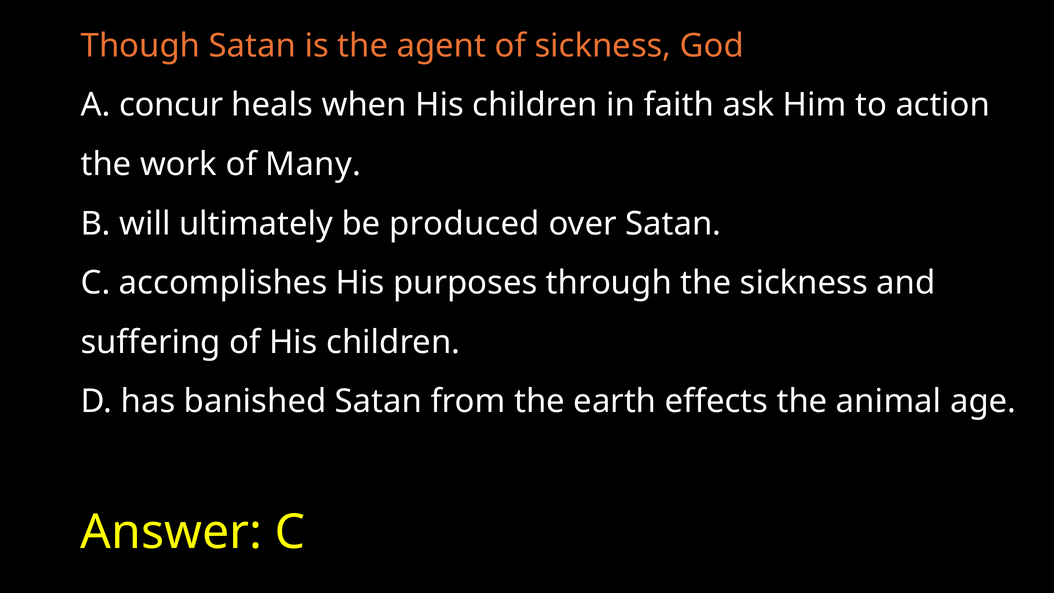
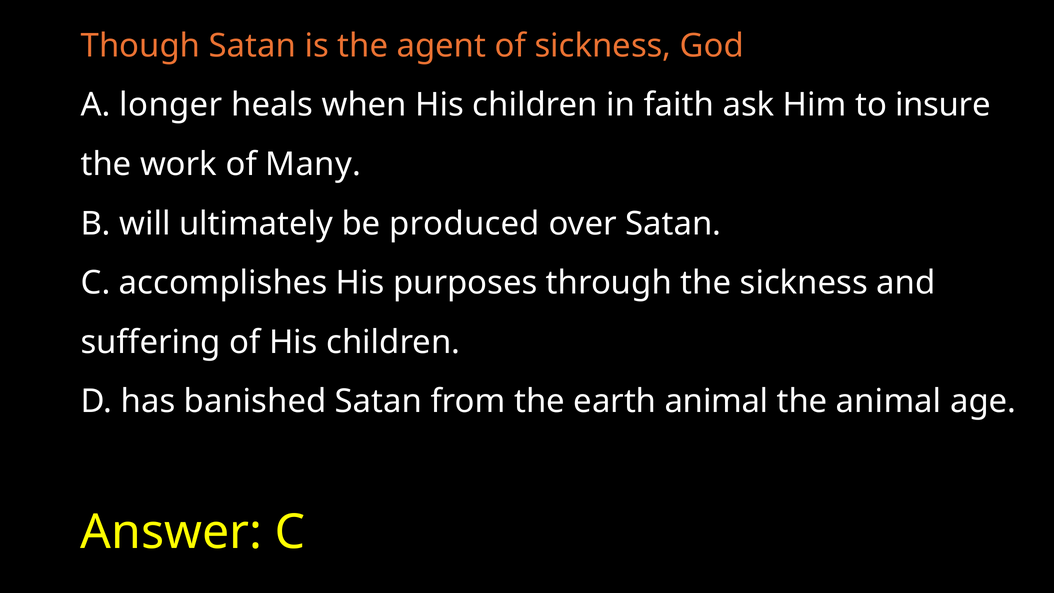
concur: concur -> longer (171, 105)
action: action -> insure (943, 105)
earth effects: effects -> animal (717, 401)
